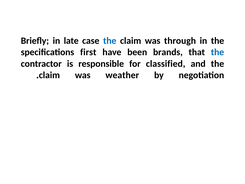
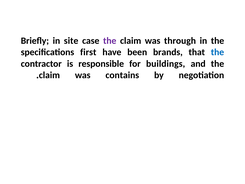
late: late -> site (71, 41)
the colour: blue -> purple (110, 41)
classified: classified -> buildings (166, 64)
weather: weather -> contains (122, 75)
